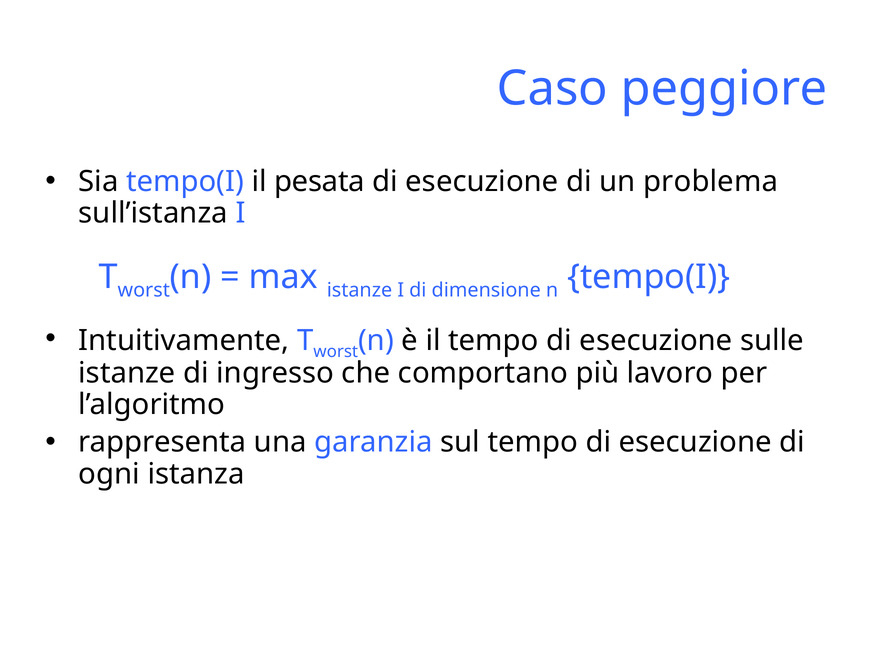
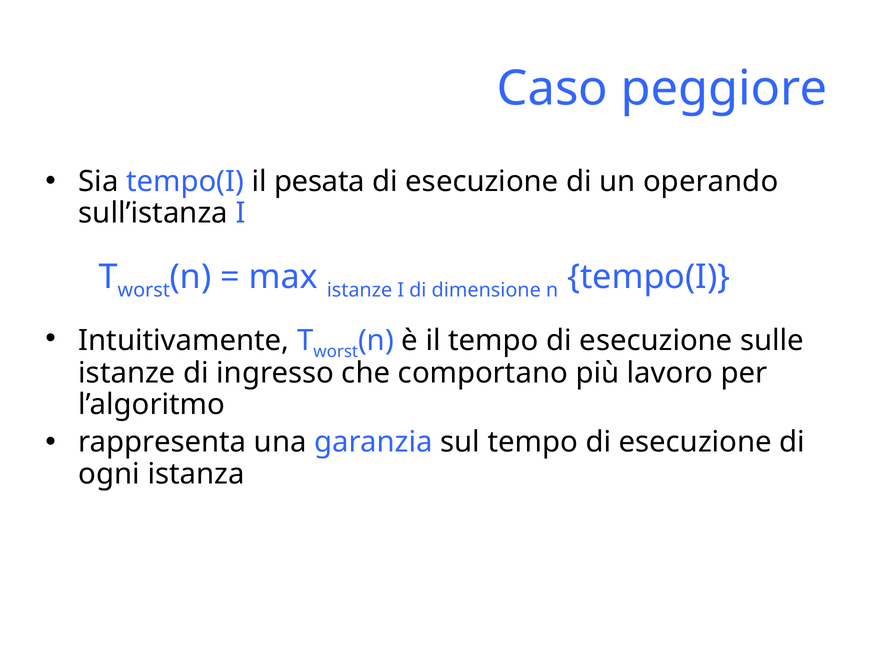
problema: problema -> operando (711, 181)
